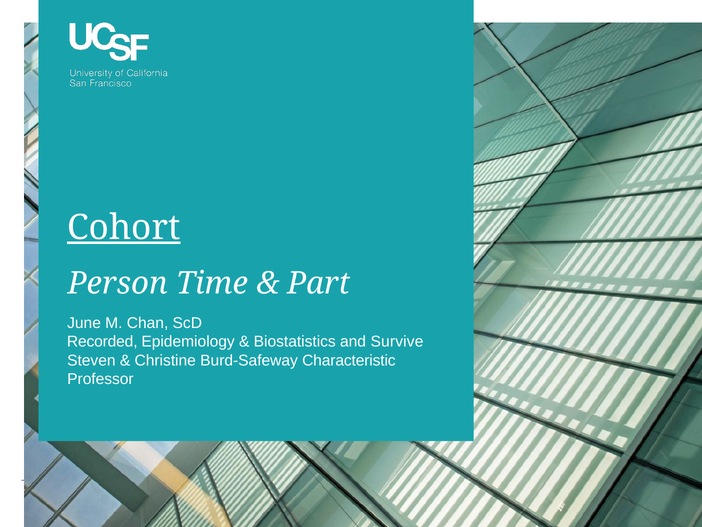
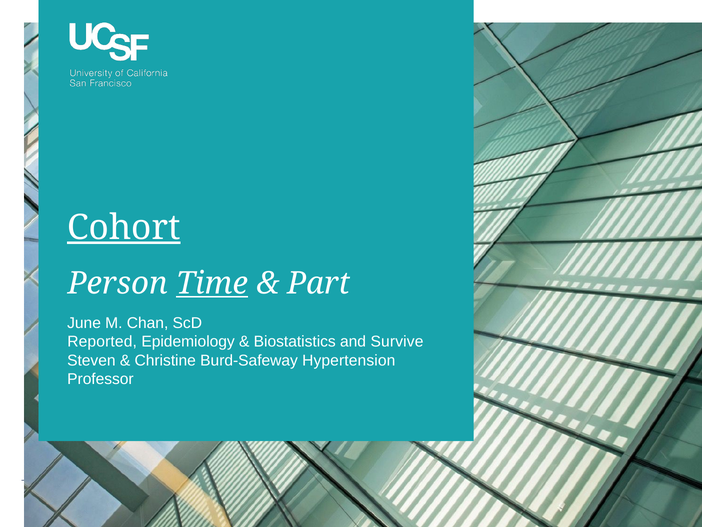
Time underline: none -> present (212, 283)
Recorded: Recorded -> Reported (102, 341)
Characteristic: Characteristic -> Hypertension (349, 360)
